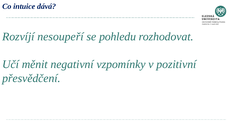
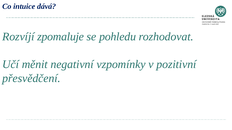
nesoupeří: nesoupeří -> zpomaluje (61, 37)
